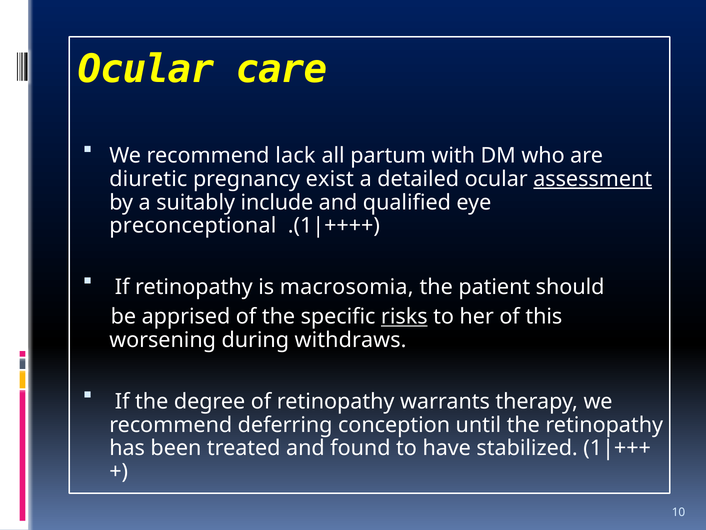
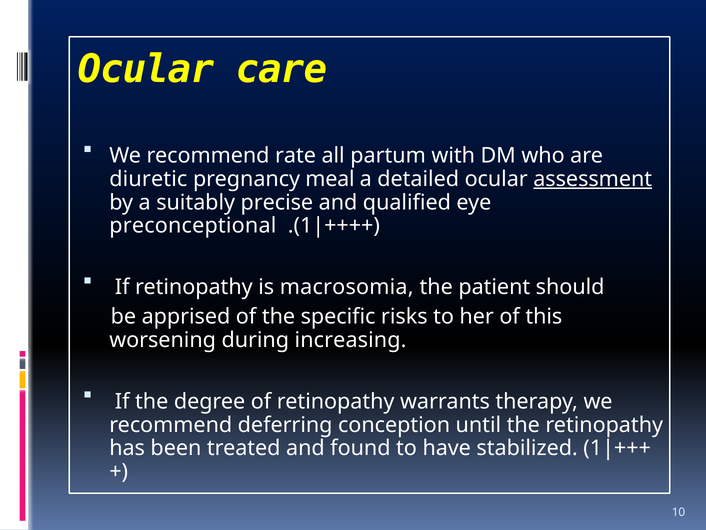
lack: lack -> rate (296, 156)
exist: exist -> meal (330, 179)
include: include -> precise (277, 202)
risks underline: present -> none (404, 316)
withdraws: withdraws -> increasing (351, 340)
